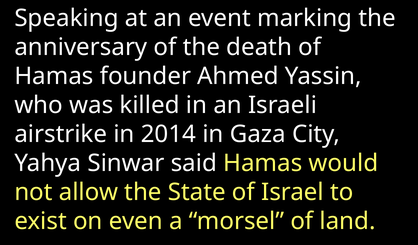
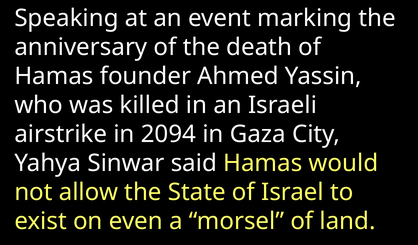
2014: 2014 -> 2094 (168, 134)
